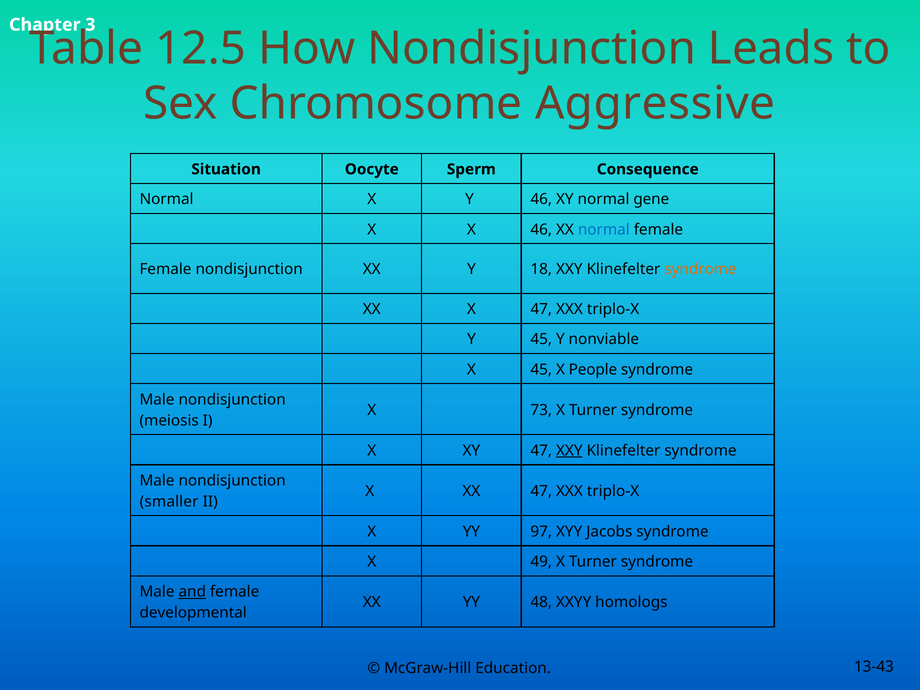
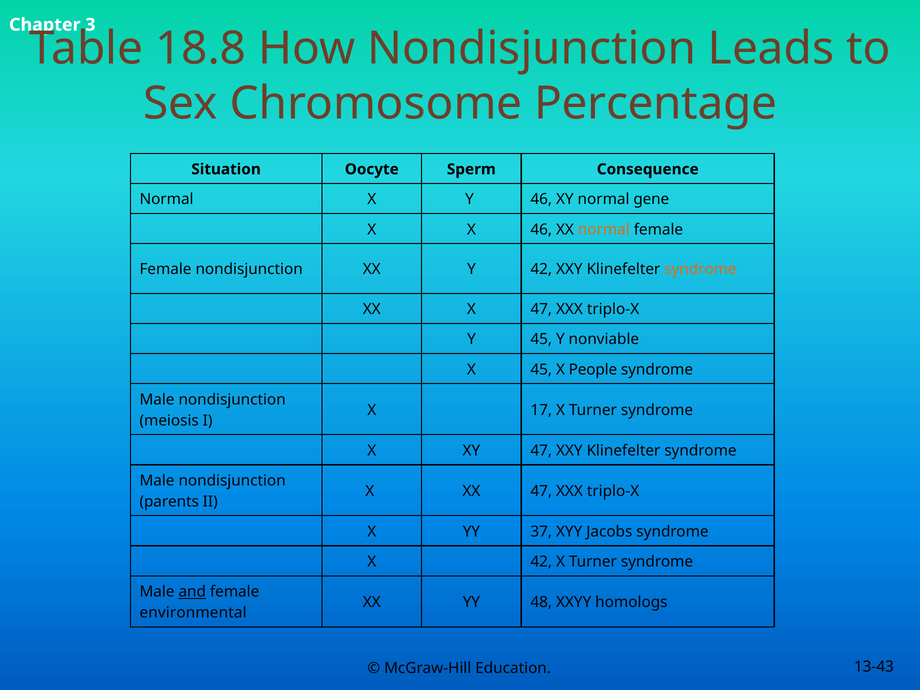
12.5: 12.5 -> 18.8 (201, 48)
Aggressive: Aggressive -> Percentage (656, 104)
normal colour: blue -> orange (604, 229)
Y 18: 18 -> 42 (541, 269)
73: 73 -> 17 (541, 410)
XXY underline: present -> none (569, 451)
smaller: smaller -> parents (169, 502)
97: 97 -> 37 (541, 532)
X 49: 49 -> 42 (541, 562)
developmental: developmental -> environmental (193, 613)
